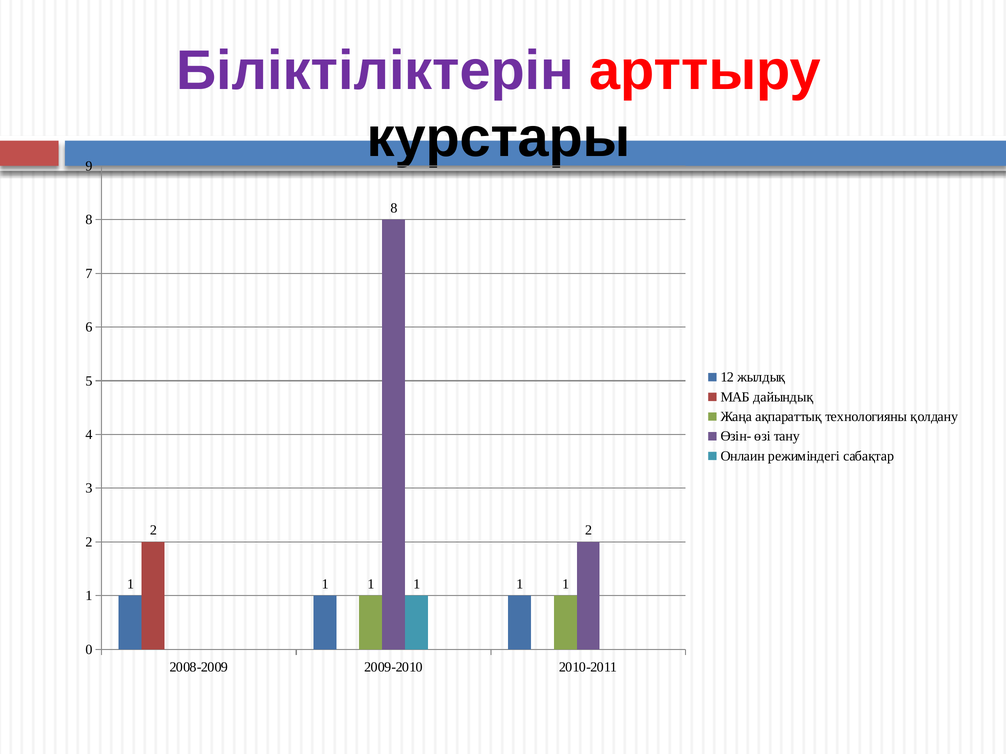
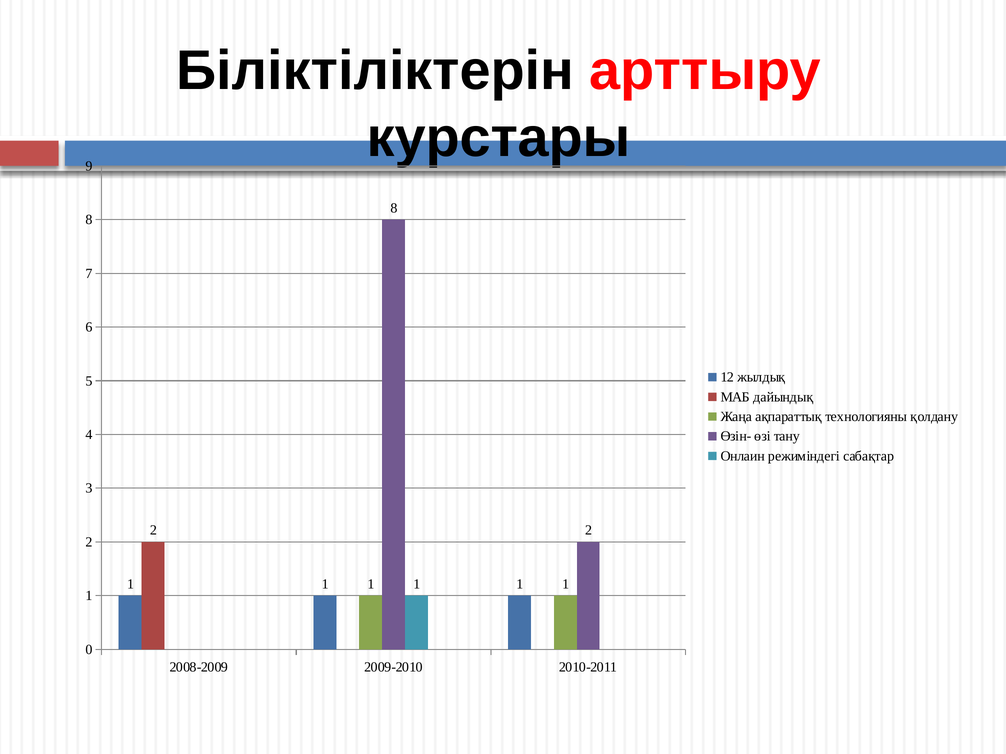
Біліктіліктерін colour: purple -> black (375, 71)
